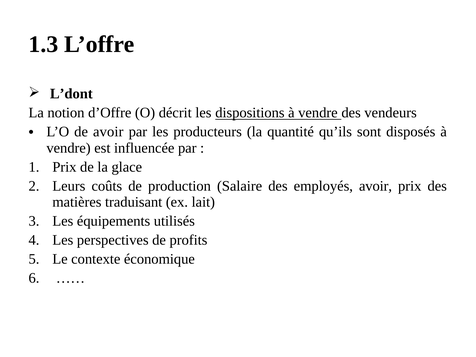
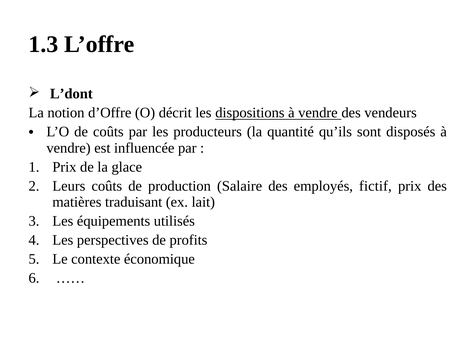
de avoir: avoir -> coûts (108, 132)
employés avoir: avoir -> fictif (375, 186)
